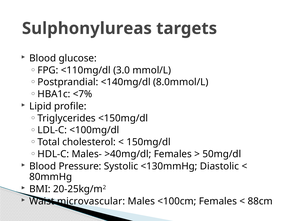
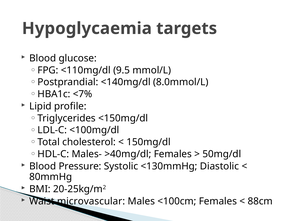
Sulphonylureas: Sulphonylureas -> Hypoglycaemia (87, 28)
3.0: 3.0 -> 9.5 (122, 70)
